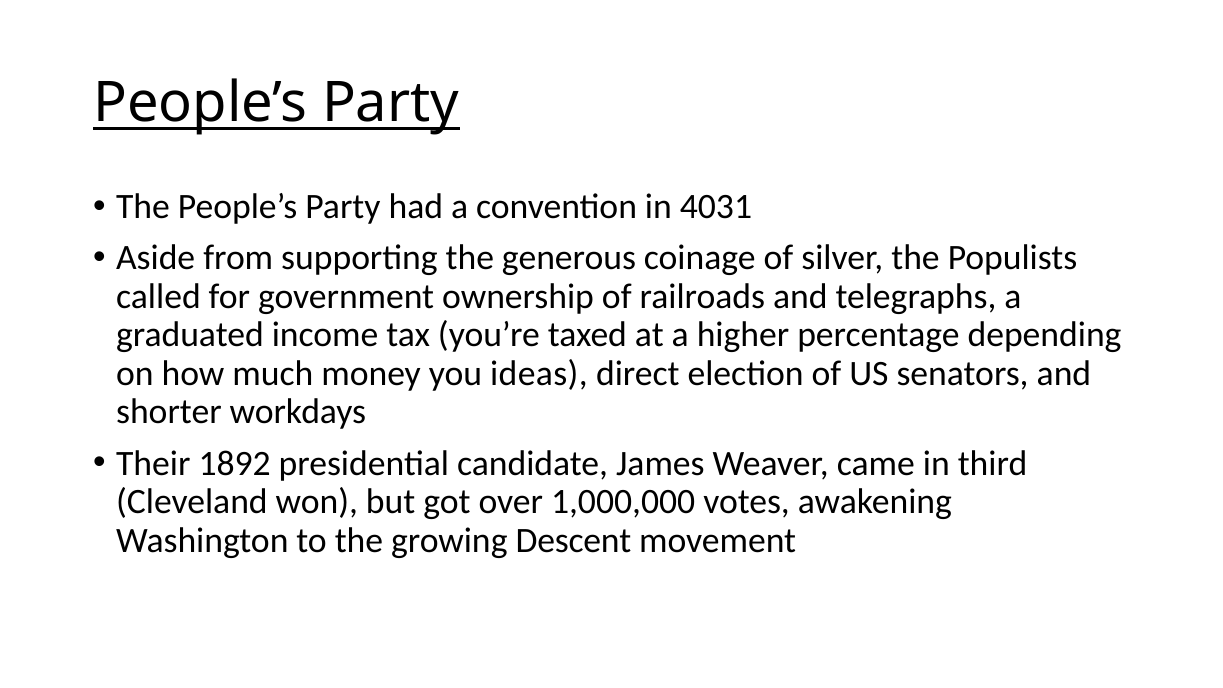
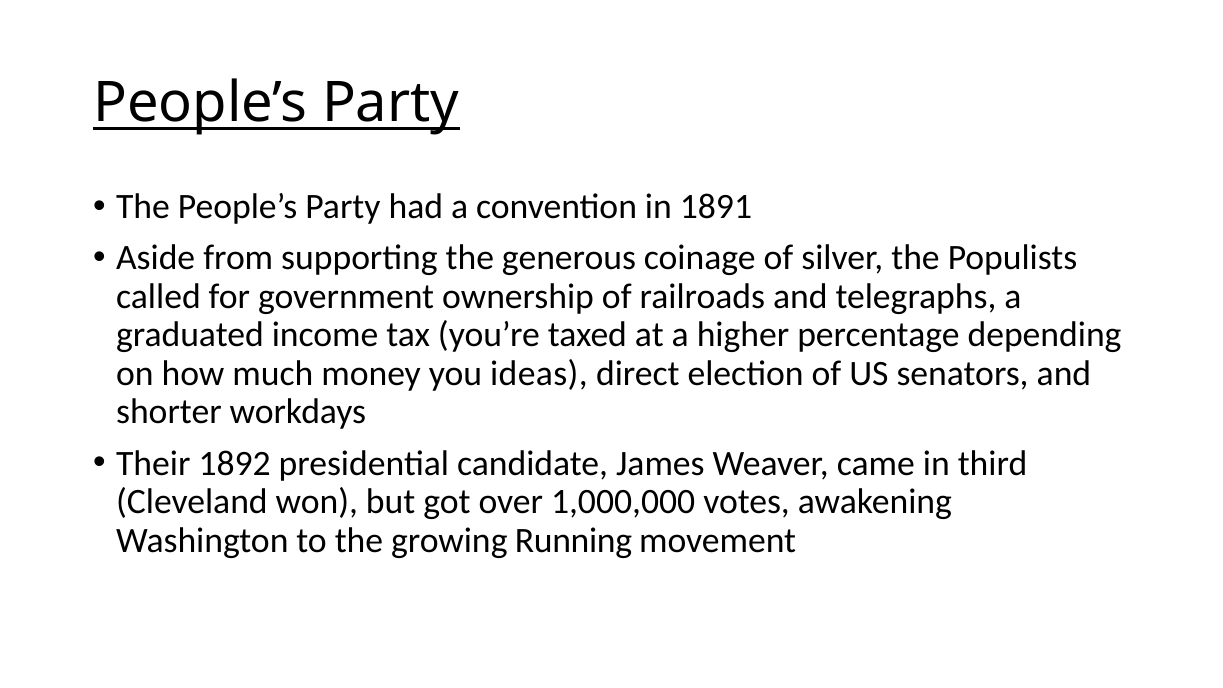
4031: 4031 -> 1891 (716, 207)
Descent: Descent -> Running (574, 541)
